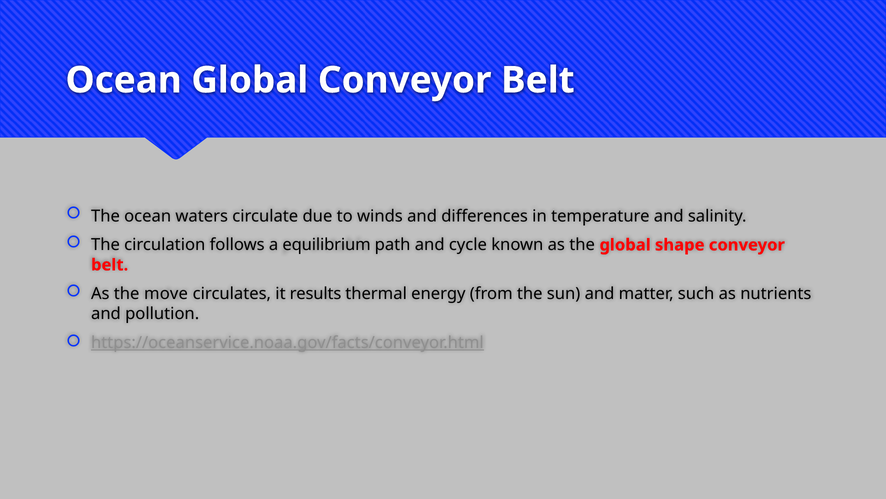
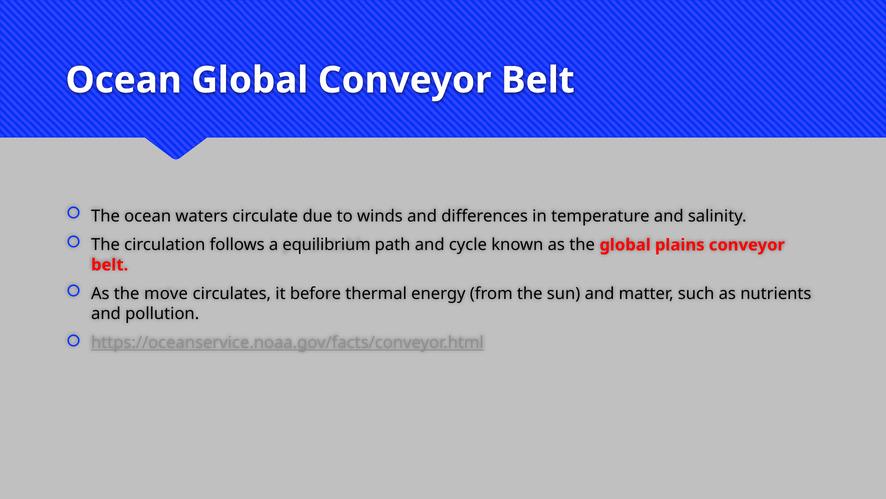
shape: shape -> plains (680, 245)
results: results -> before (315, 293)
